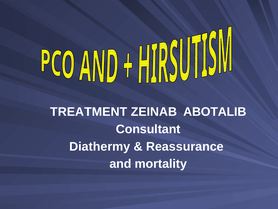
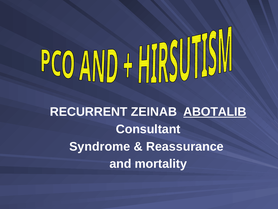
TREATMENT: TREATMENT -> RECURRENT (89, 112)
ABOTALIB underline: none -> present (215, 112)
Diathermy: Diathermy -> Syndrome (100, 146)
